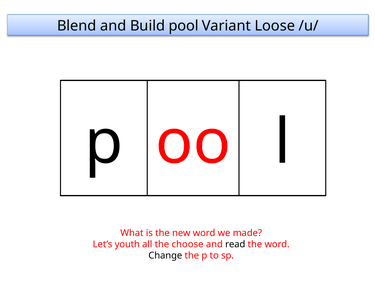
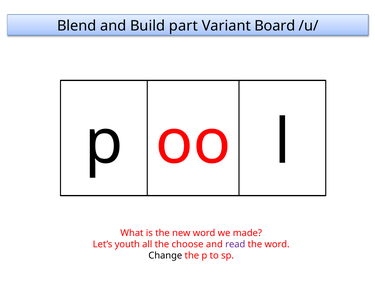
pool: pool -> part (183, 26)
Loose: Loose -> Board (275, 26)
read colour: black -> purple (235, 244)
